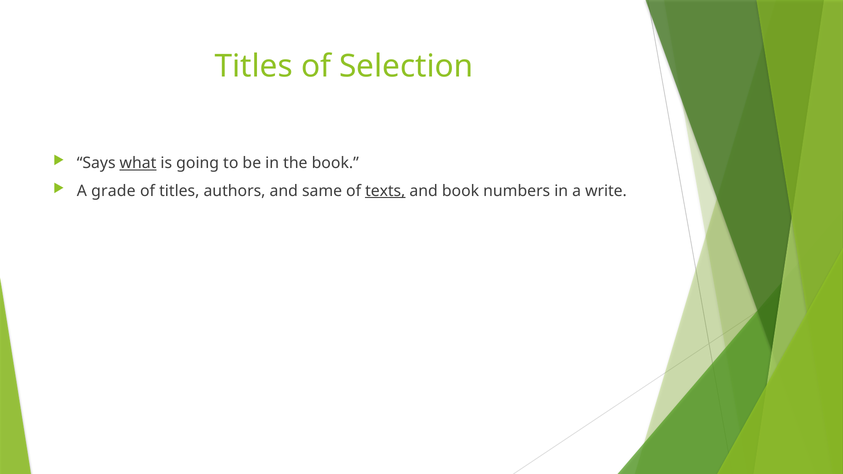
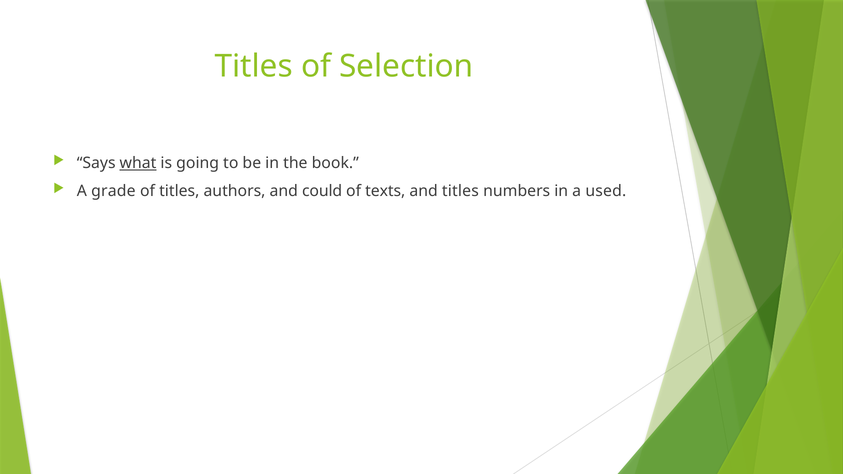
same: same -> could (322, 191)
texts underline: present -> none (385, 191)
and book: book -> titles (460, 191)
write: write -> used (606, 191)
